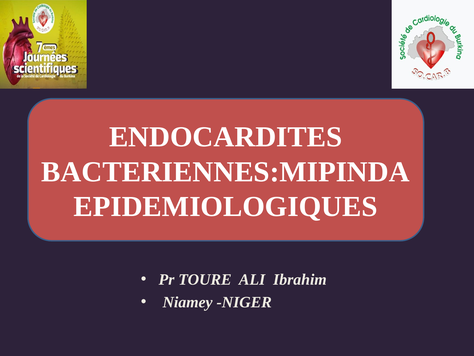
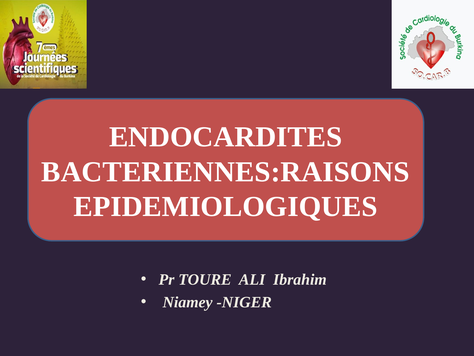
BACTERIENNES:MIPINDA: BACTERIENNES:MIPINDA -> BACTERIENNES:RAISONS (225, 172)
